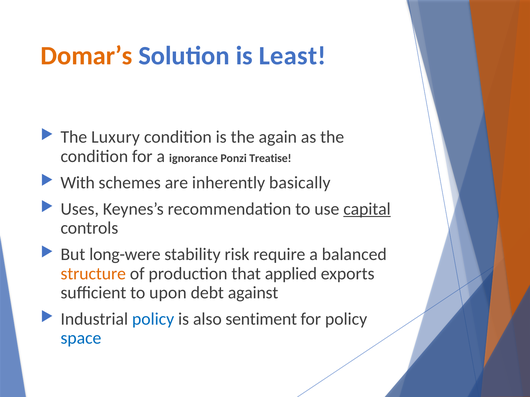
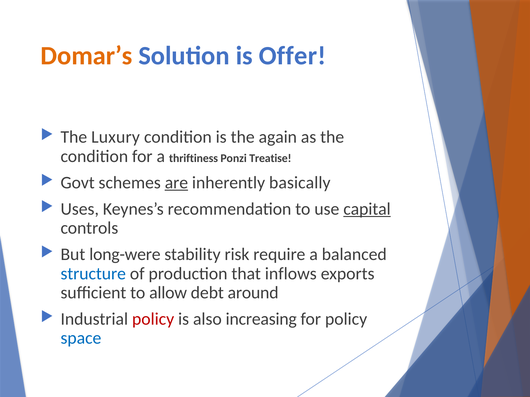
Least: Least -> Offer (292, 56)
ignorance: ignorance -> thriftiness (194, 158)
With: With -> Govt (78, 183)
are underline: none -> present (176, 183)
structure colour: orange -> blue (93, 274)
applied: applied -> inflows (291, 274)
upon: upon -> allow (168, 293)
against: against -> around (253, 293)
policy colour: blue -> red (153, 319)
sentiment: sentiment -> increasing (261, 319)
